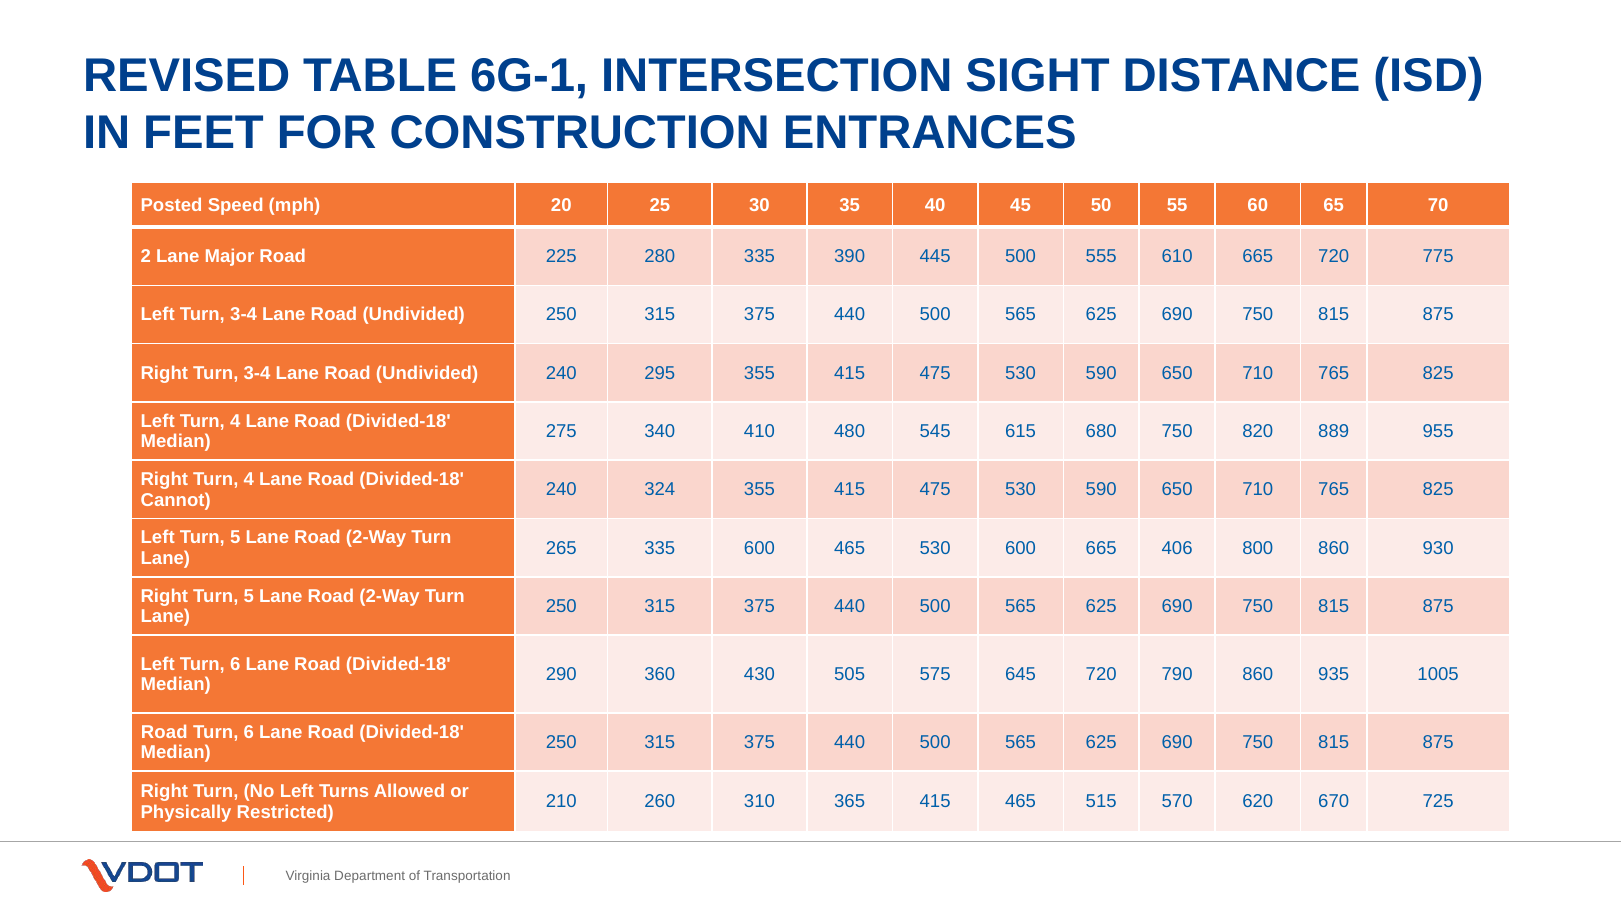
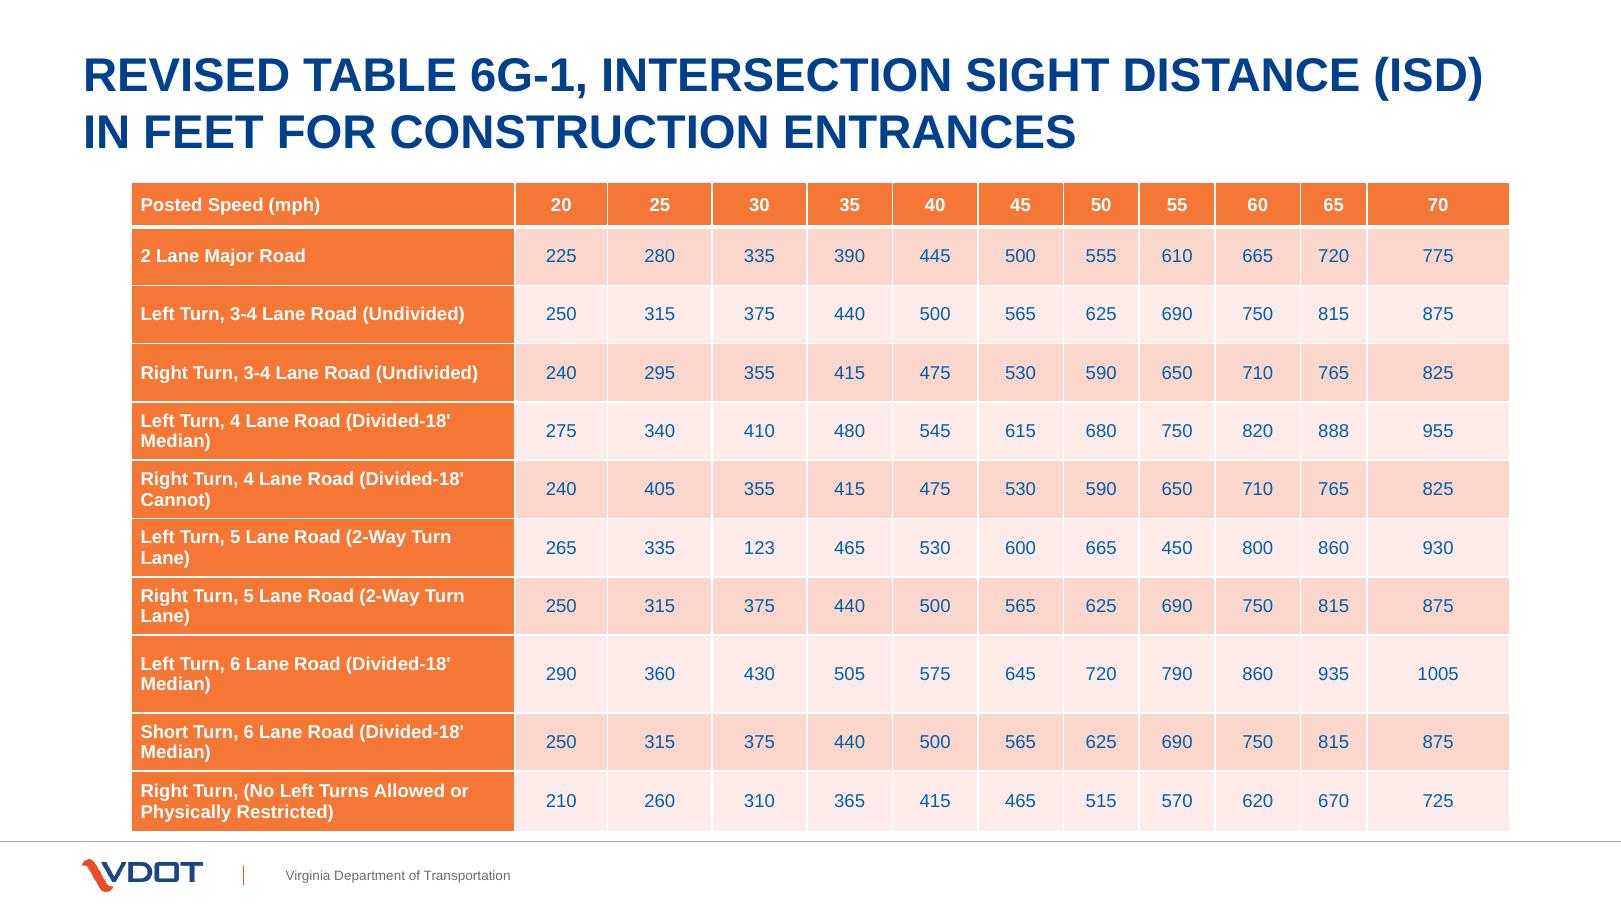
889: 889 -> 888 (1334, 431)
324: 324 -> 405 (660, 490)
335 600: 600 -> 123 (759, 548)
406: 406 -> 450 (1177, 548)
Road: Road -> Short (164, 732)
